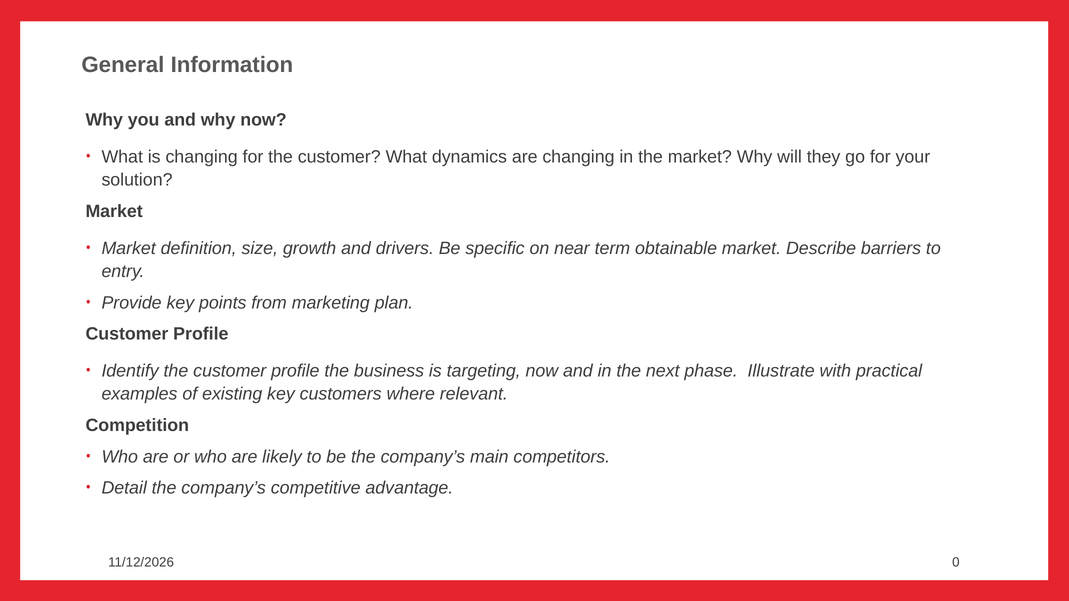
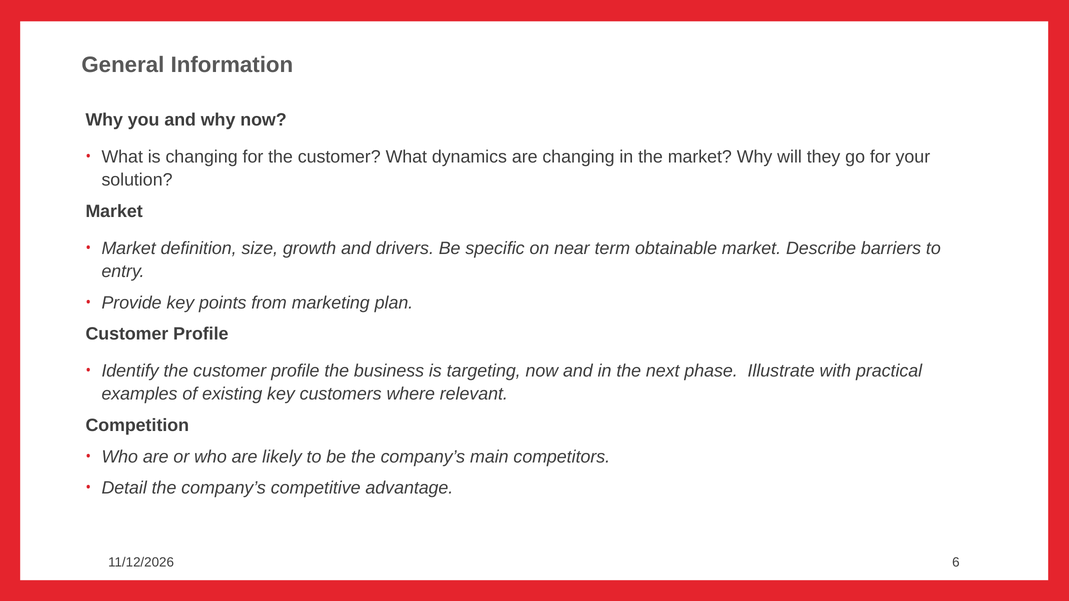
0: 0 -> 6 (956, 563)
